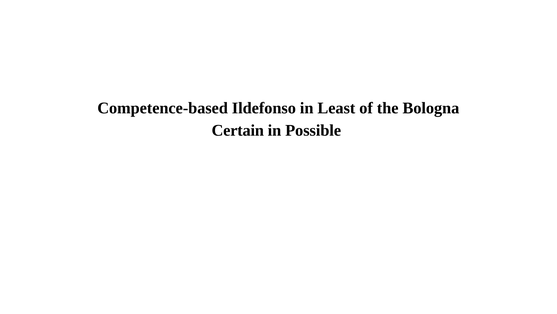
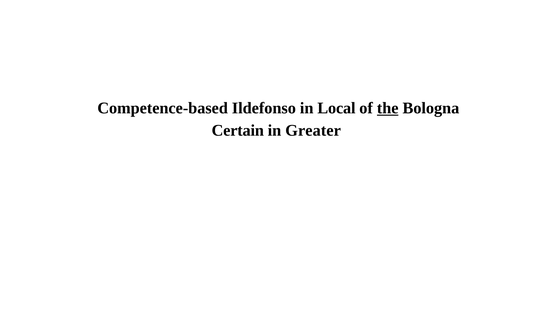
Least: Least -> Local (336, 108)
the underline: none -> present (388, 108)
Possible: Possible -> Greater (313, 130)
